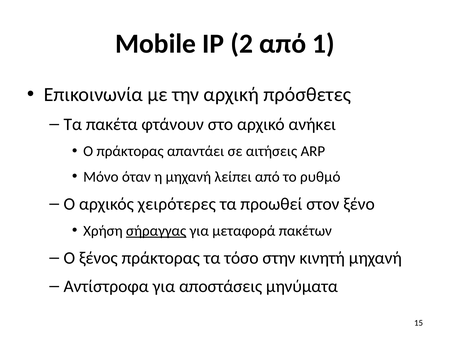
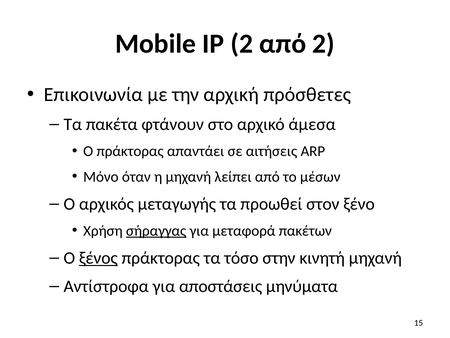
από 1: 1 -> 2 (324, 44)
ανήκει: ανήκει -> άμεσα (312, 124)
ρυθμό: ρυθμό -> μέσων (320, 177)
χειρότερες: χειρότερες -> μεταγωγής (177, 204)
ξένος underline: none -> present (98, 258)
